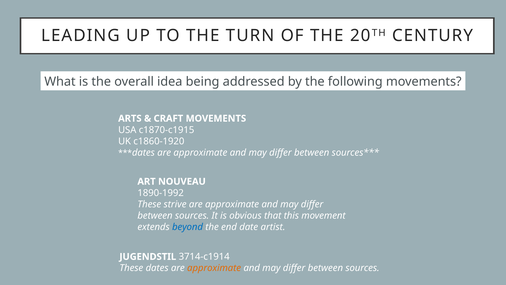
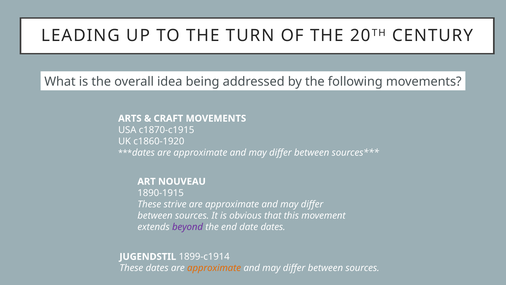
1890-1992: 1890-1992 -> 1890-1915 (161, 193)
beyond colour: blue -> purple (188, 227)
date artist: artist -> dates (273, 227)
3714-c1914: 3714-c1914 -> 1899-c1914 (204, 256)
